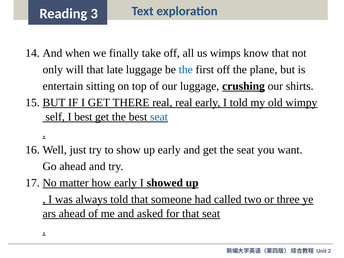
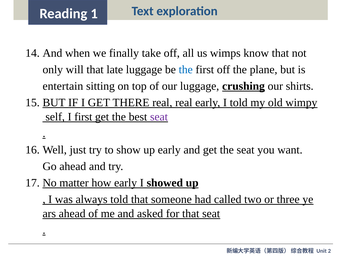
3: 3 -> 1 (94, 14)
I best: best -> first (83, 117)
seat colour: blue -> purple (159, 117)
